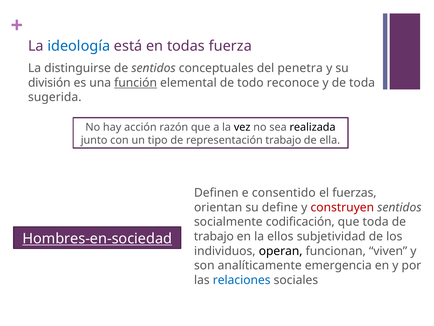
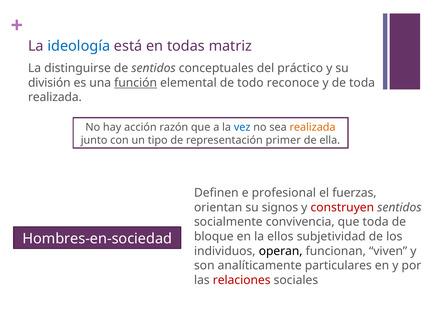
fuerza: fuerza -> matriz (230, 46)
penetra: penetra -> práctico (300, 68)
sugerida: sugerida -> realizada (55, 97)
vez colour: black -> blue (242, 127)
realizada colour: black -> orange (313, 127)
representación trabajo: trabajo -> primer (283, 140)
consentido: consentido -> profesional (284, 193)
define: define -> signos (280, 207)
codificación: codificación -> convivencia (300, 222)
trabajo: trabajo -> bloque (214, 236)
Hombres-en-sociedad underline: present -> none (97, 238)
emergencia: emergencia -> particulares (338, 265)
relaciones colour: blue -> red (242, 280)
